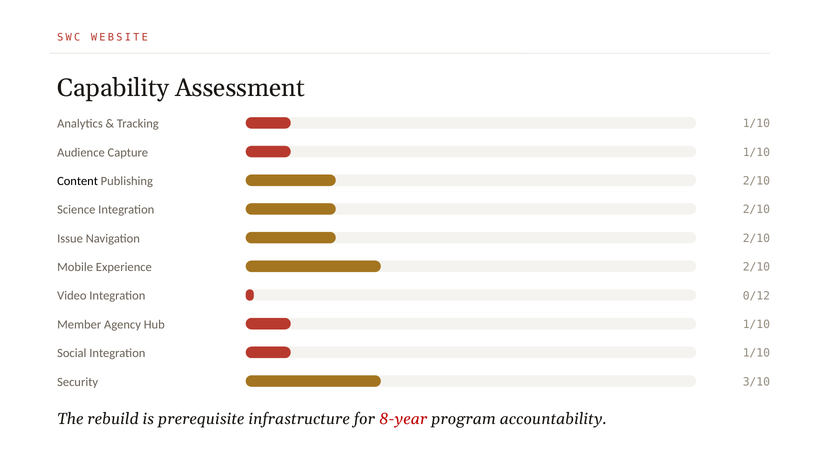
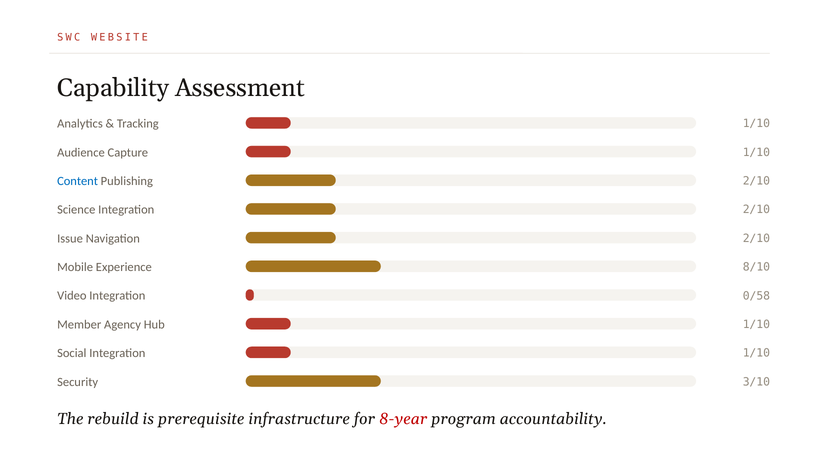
Content colour: black -> blue (78, 181)
Experience 2/10: 2/10 -> 8/10 (756, 267)
0/12: 0/12 -> 0/58 (756, 296)
